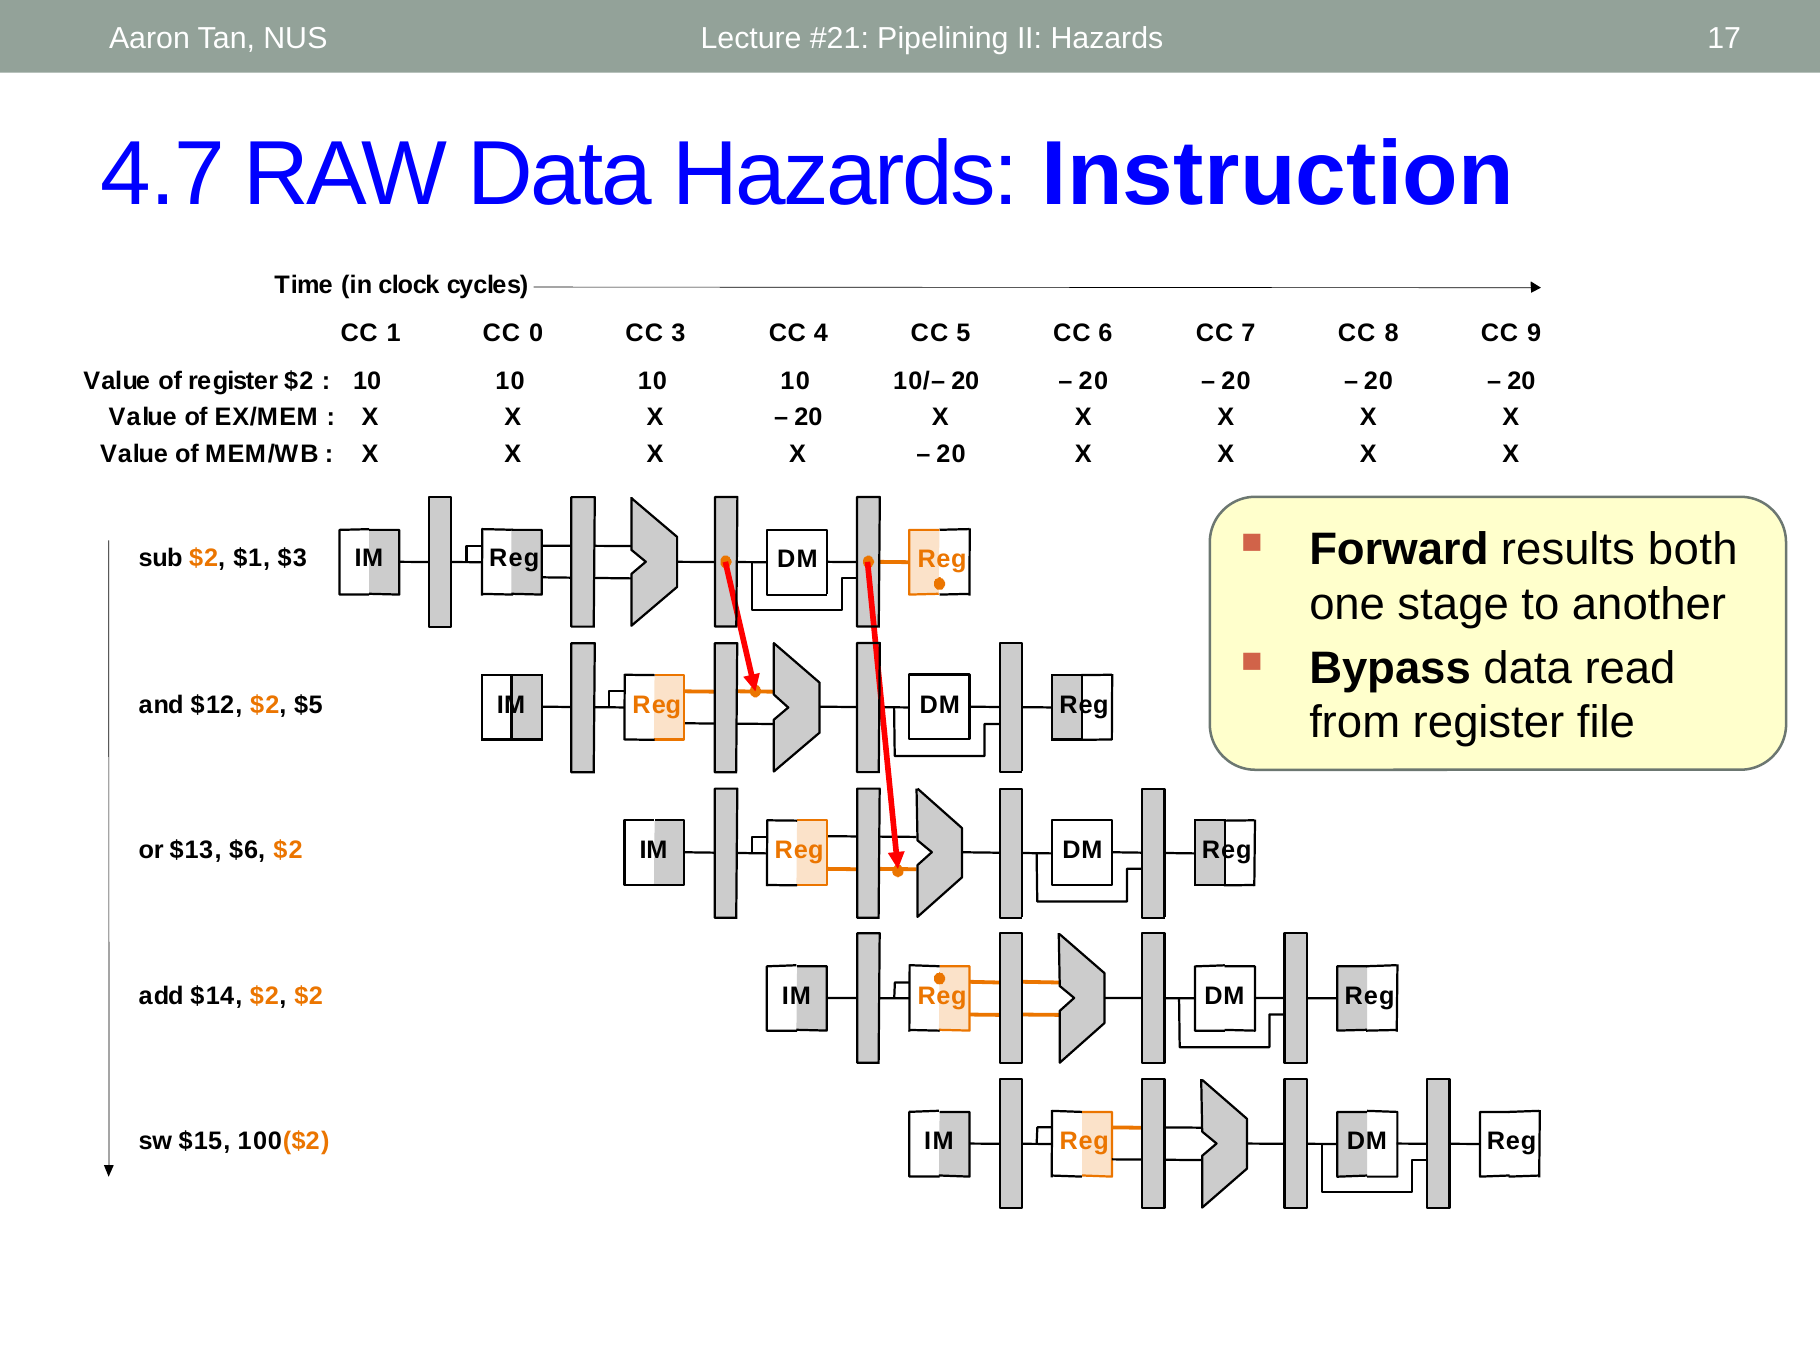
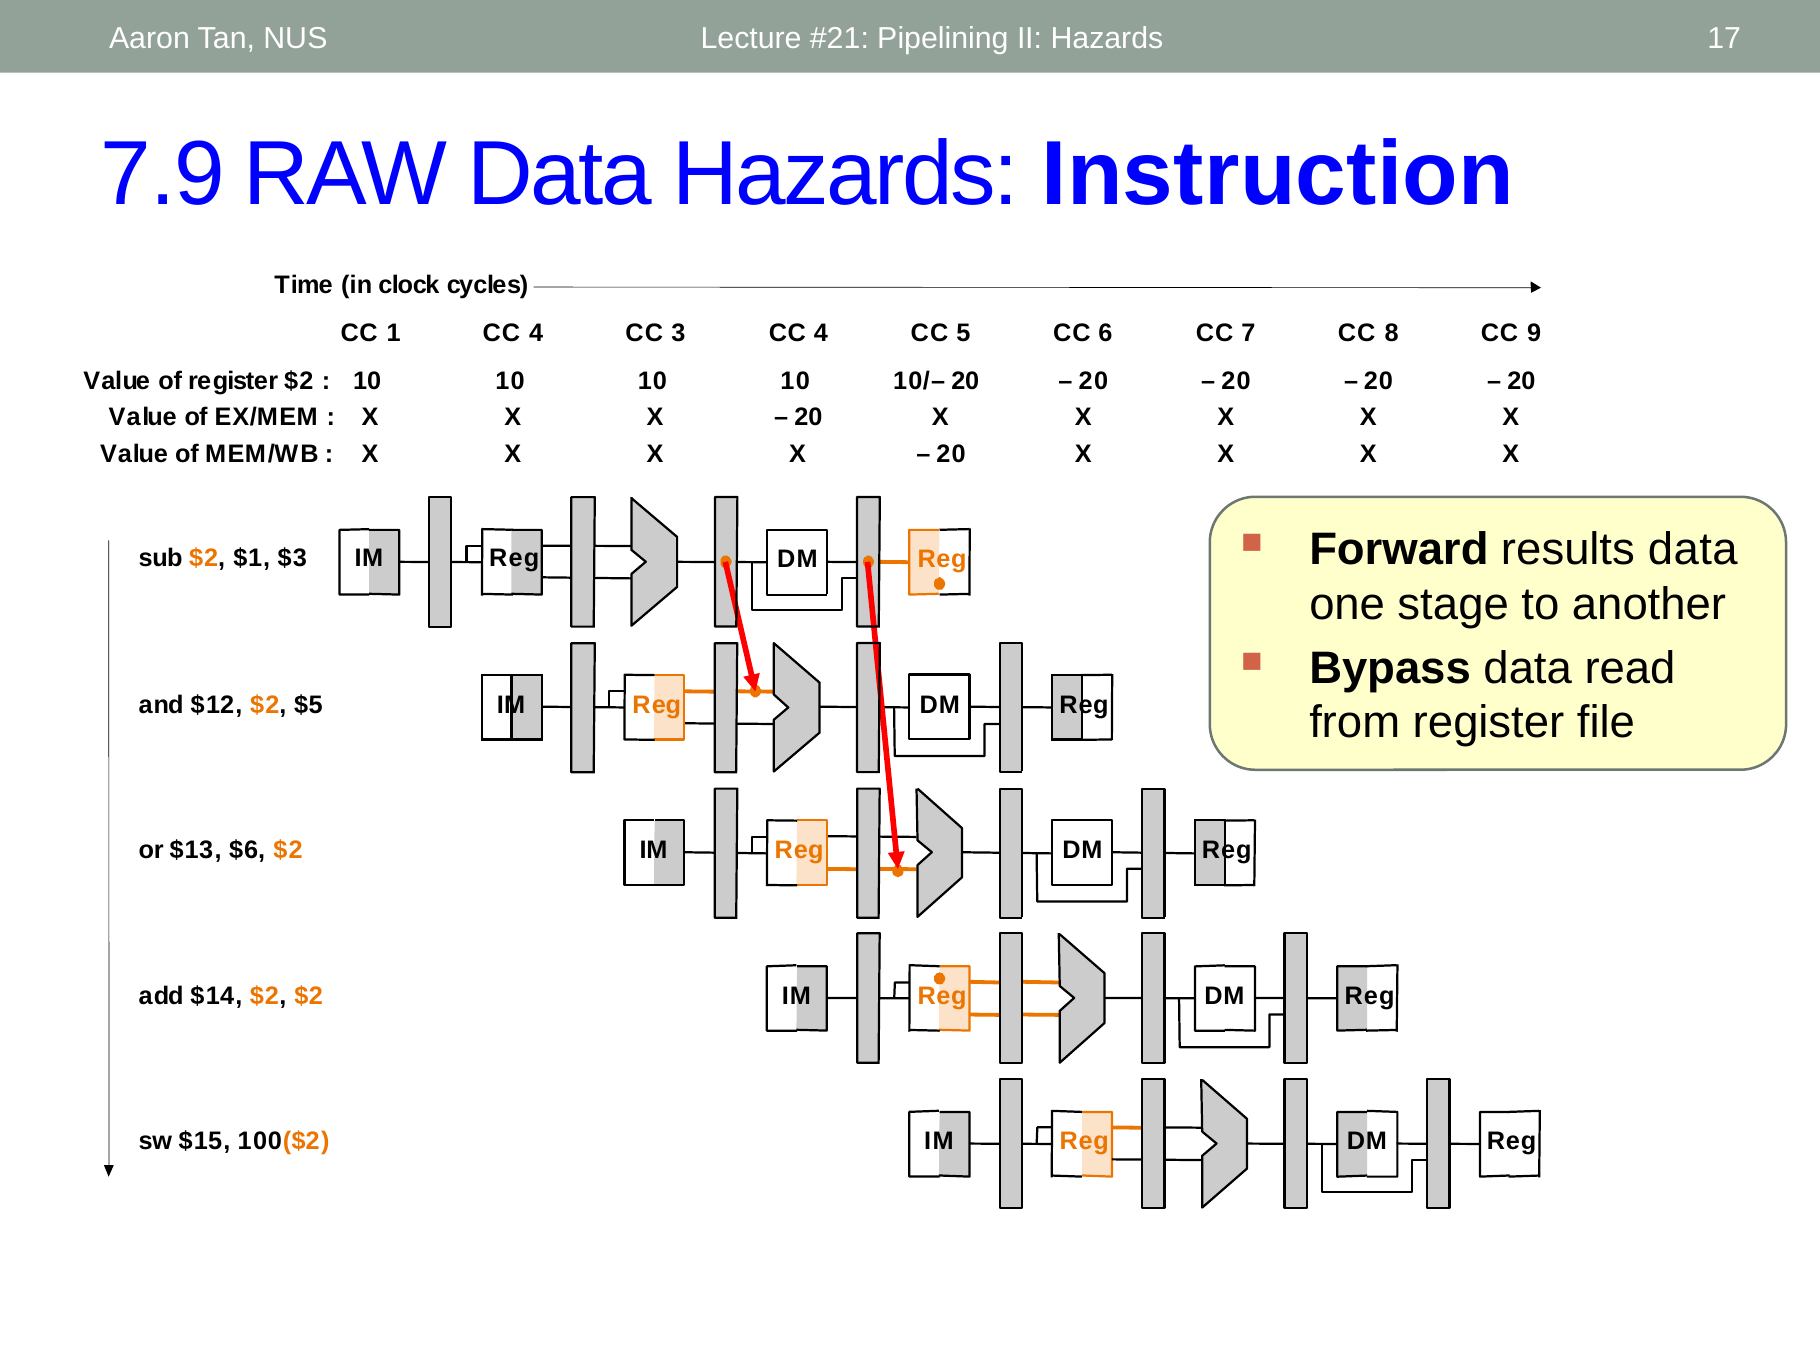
4.7: 4.7 -> 7.9 (163, 175)
0: 0 -> 4 (536, 333)
results both: both -> data (1693, 550)
